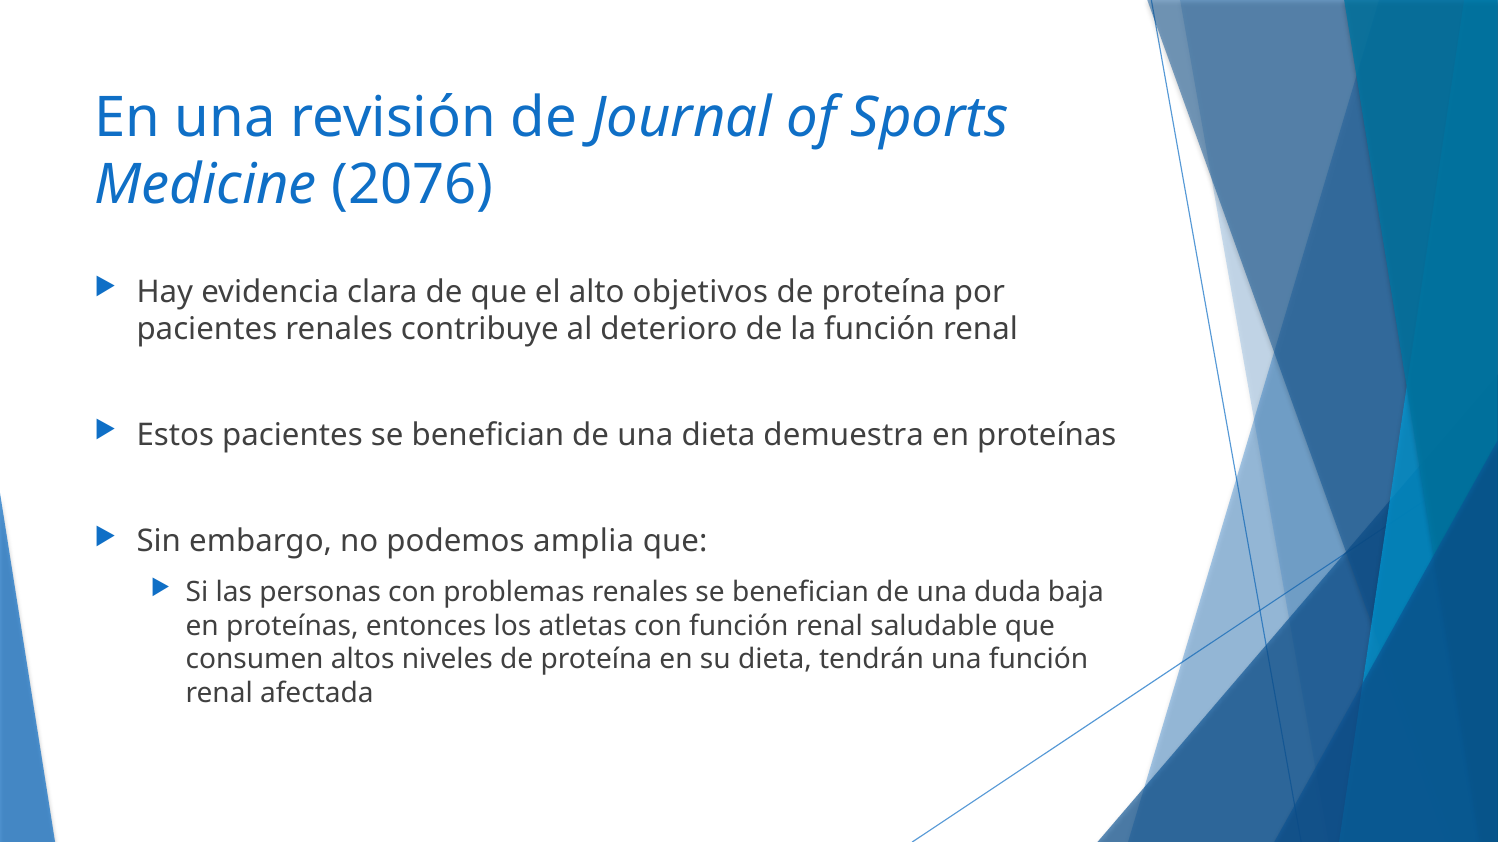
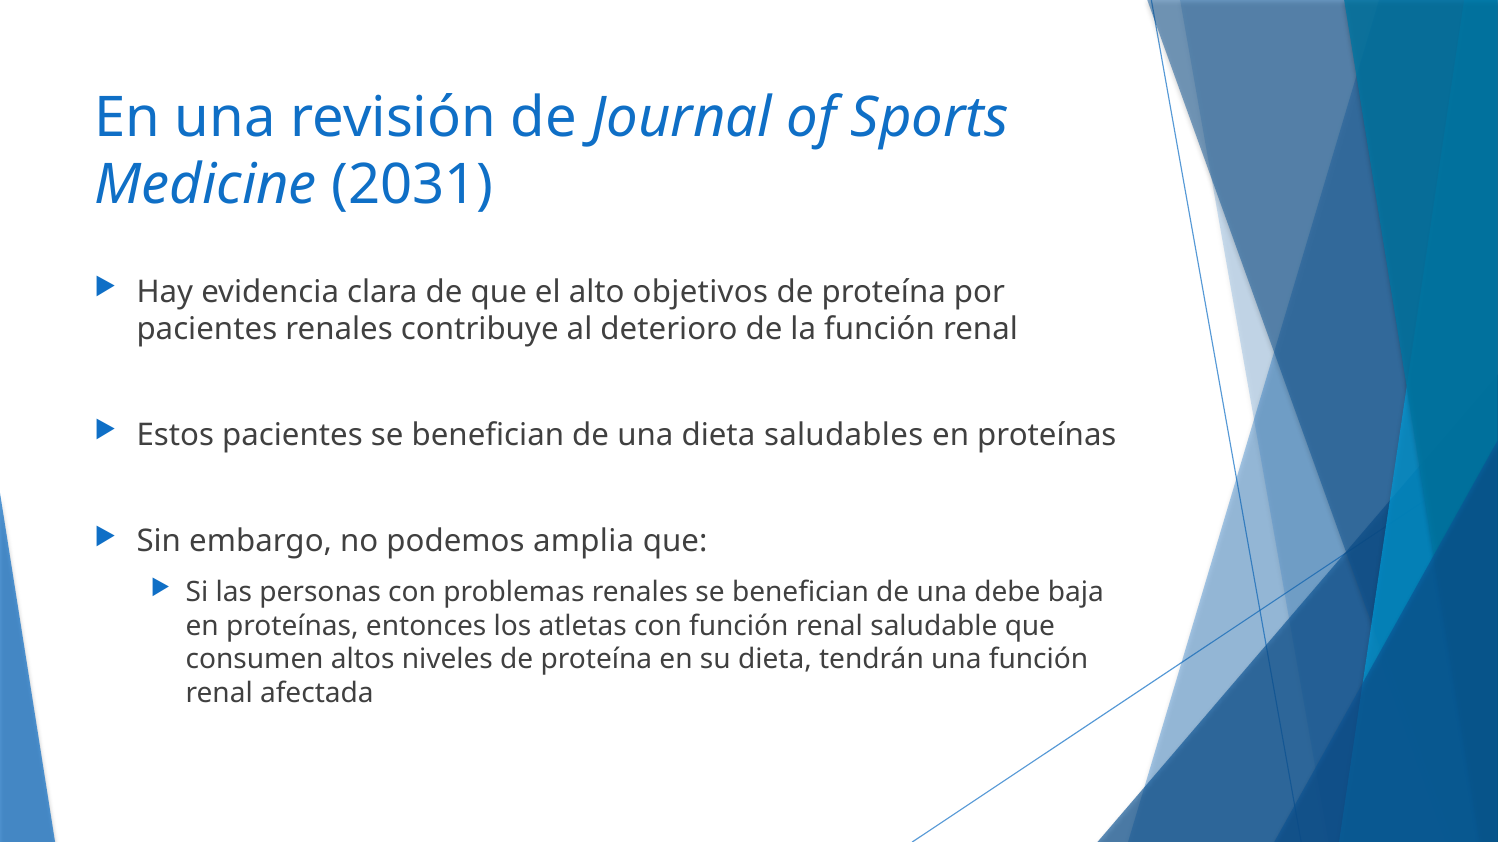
2076: 2076 -> 2031 (413, 186)
demuestra: demuestra -> saludables (844, 436)
duda: duda -> debe (1007, 593)
